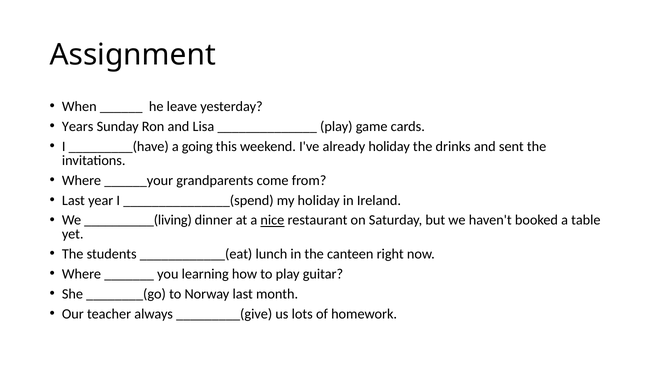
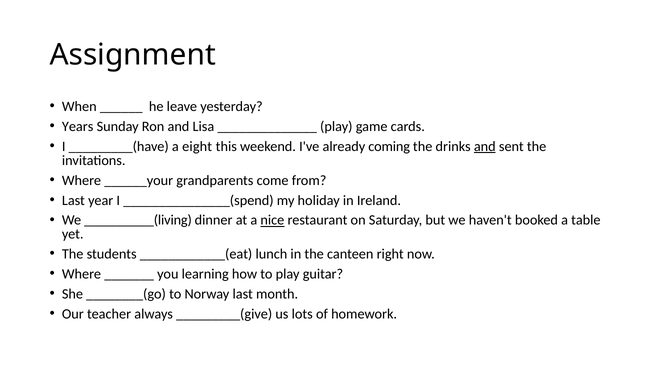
going: going -> eight (197, 146)
already holiday: holiday -> coming (389, 146)
and underline: none -> present (485, 146)
